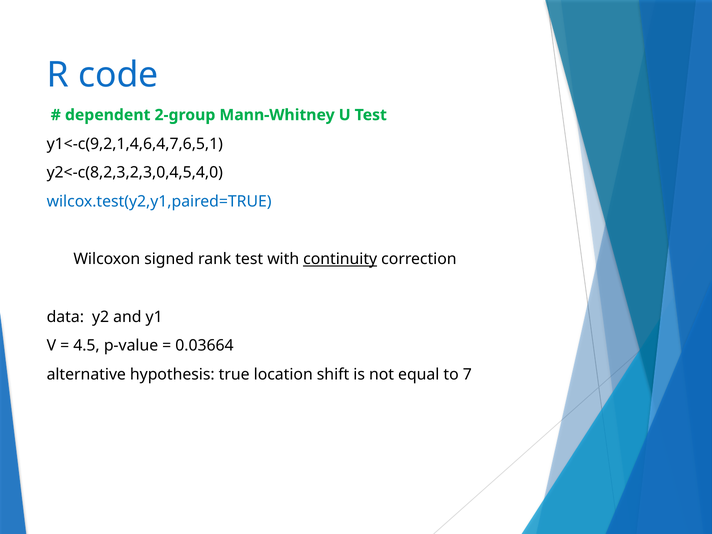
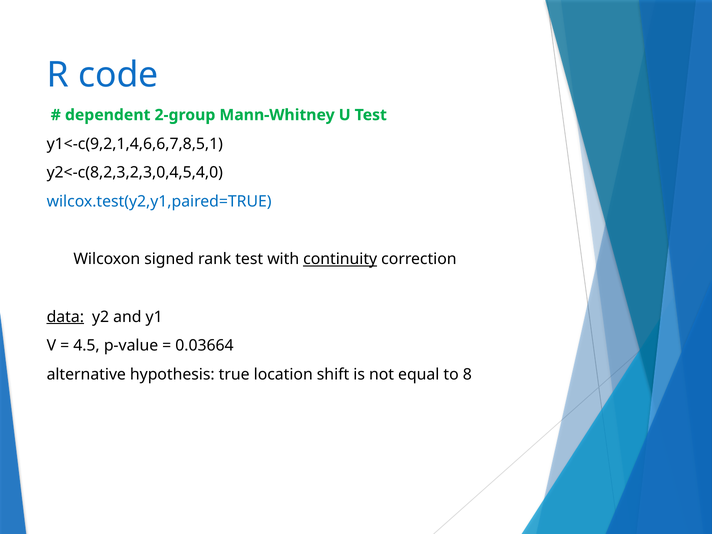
y1<-c(9,2,1,4,6,4,7,6,5,1: y1<-c(9,2,1,4,6,4,7,6,5,1 -> y1<-c(9,2,1,4,6,6,7,8,5,1 (135, 144)
data underline: none -> present (65, 317)
7: 7 -> 8 (467, 375)
